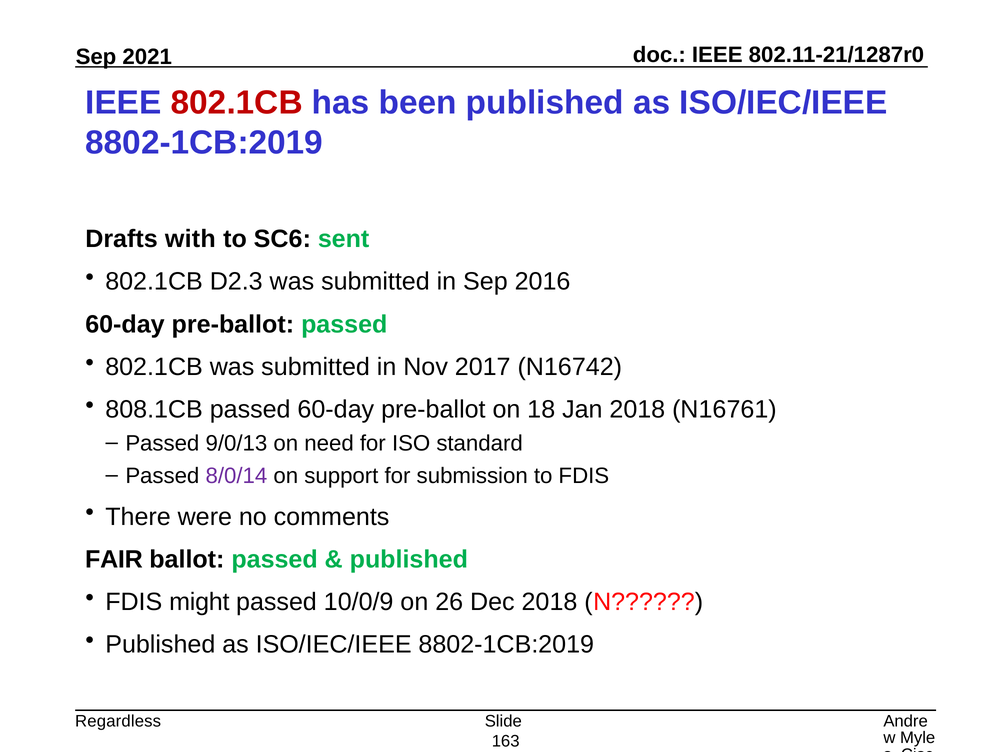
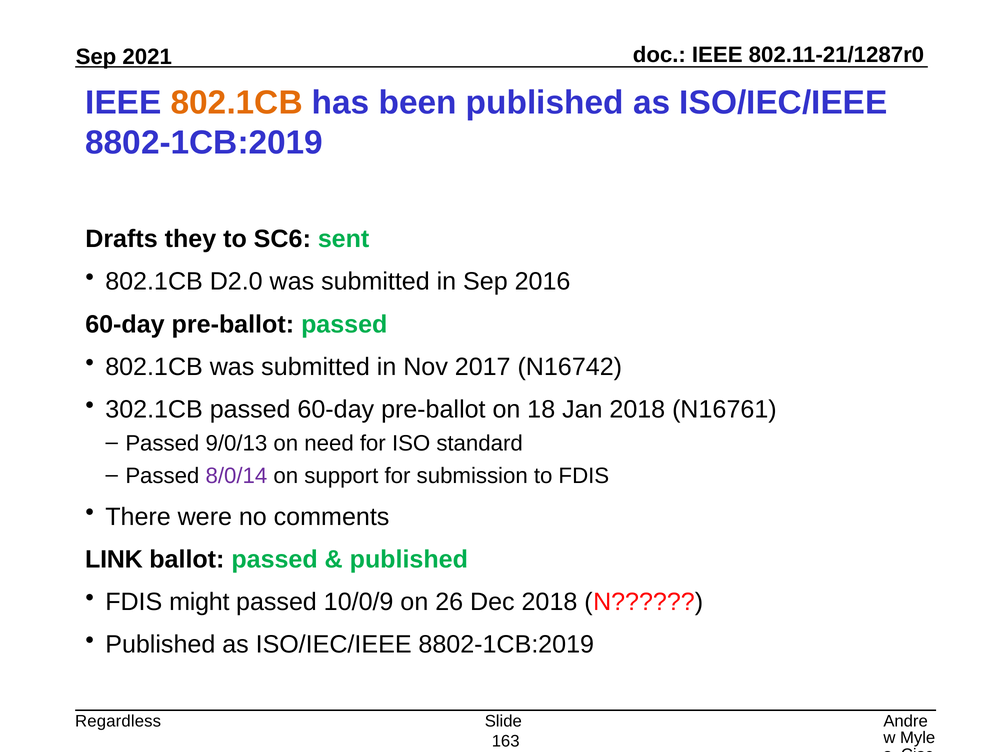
802.1CB colour: red -> orange (237, 103)
with: with -> they (190, 239)
D2.3: D2.3 -> D2.0 (236, 282)
808.1CB: 808.1CB -> 302.1CB (154, 410)
FAIR: FAIR -> LINK (114, 560)
